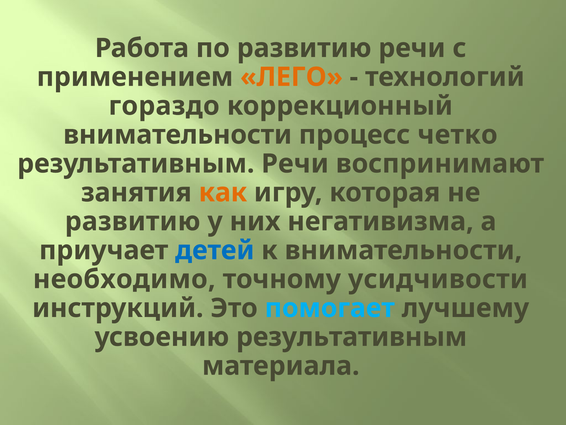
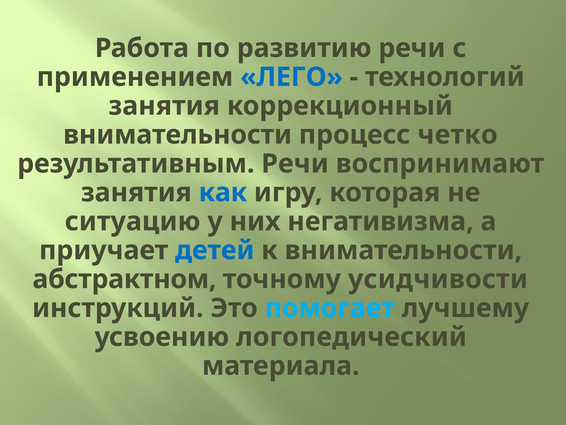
ЛЕГО colour: orange -> blue (292, 77)
гораздо: гораздо -> занятия (164, 106)
как colour: orange -> blue (223, 192)
развитию: развитию -> ситуацию (133, 221)
необходимо: необходимо -> абстрактном (124, 279)
усвоению результативным: результативным -> логопедический (351, 337)
